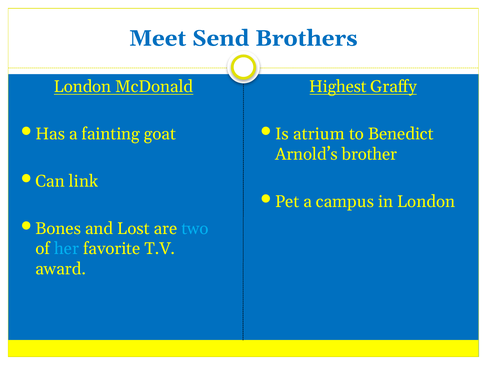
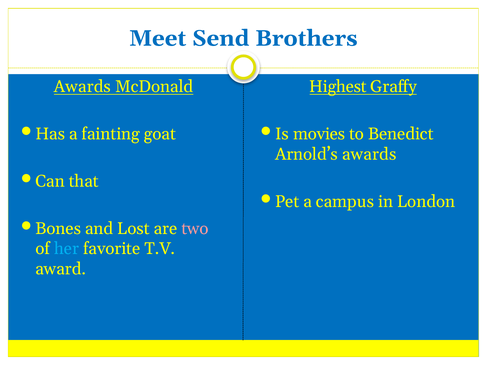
London: London -> Awards (82, 87)
atrium: atrium -> movies (319, 134)
Arnold’s brother: brother -> awards (369, 154)
link: link -> that (84, 181)
two colour: light blue -> pink (195, 229)
